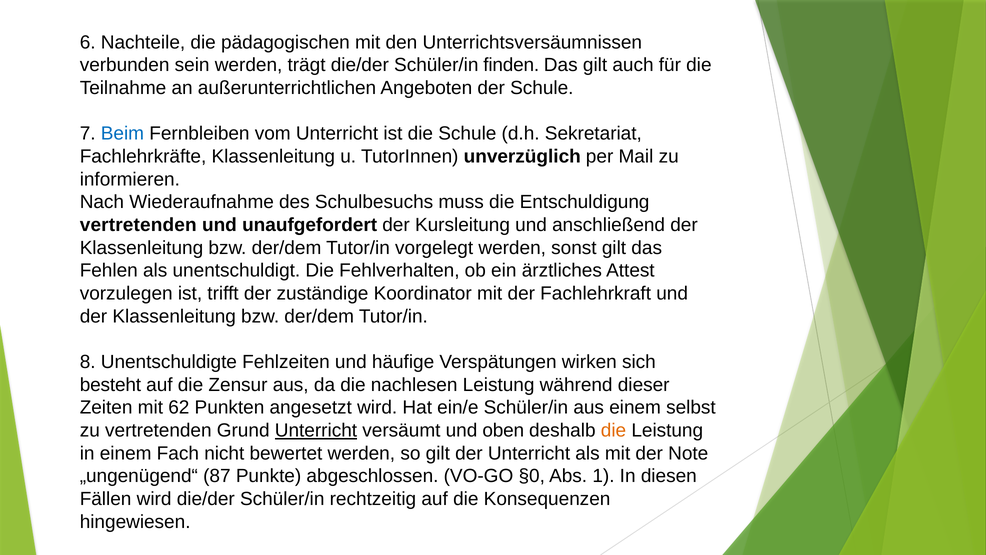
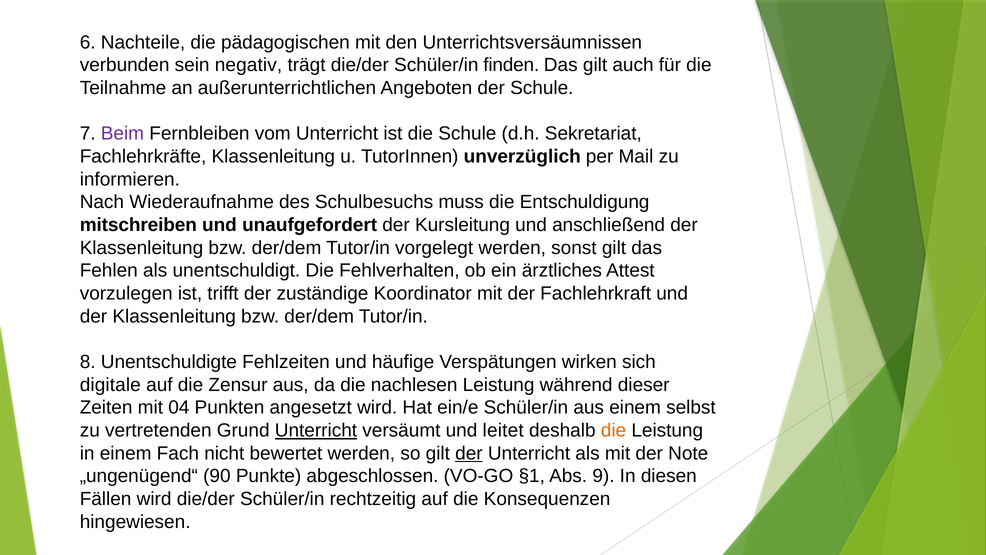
sein werden: werden -> negativ (248, 65)
Beim colour: blue -> purple (122, 134)
vertretenden: vertretenden -> mitschreiben (138, 225)
besteht: besteht -> digitale (110, 385)
62: 62 -> 04 (179, 407)
oben: oben -> leitet (503, 430)
der underline: none -> present (469, 453)
87: 87 -> 90 (217, 476)
§0: §0 -> §1 (532, 476)
1: 1 -> 9 (603, 476)
